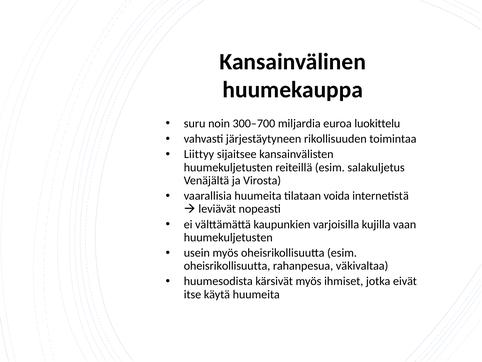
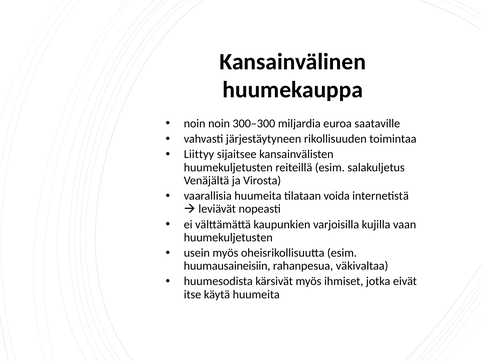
suru: suru -> noin (195, 123)
300–700: 300–700 -> 300–300 (254, 123)
luokittelu: luokittelu -> saataville (377, 123)
oheisrikollisuutta: oheisrikollisuutta -> huumausaineisiin (227, 266)
